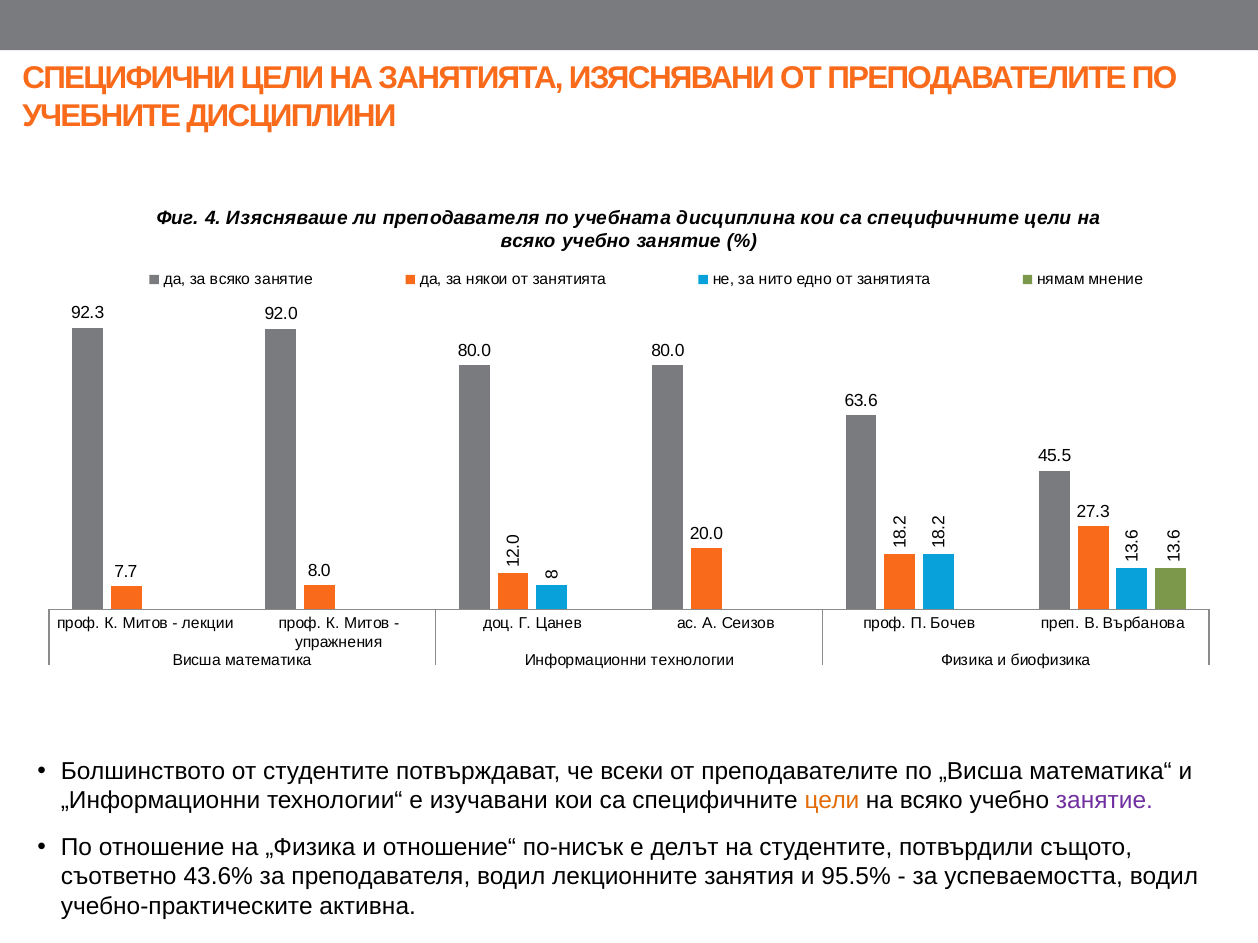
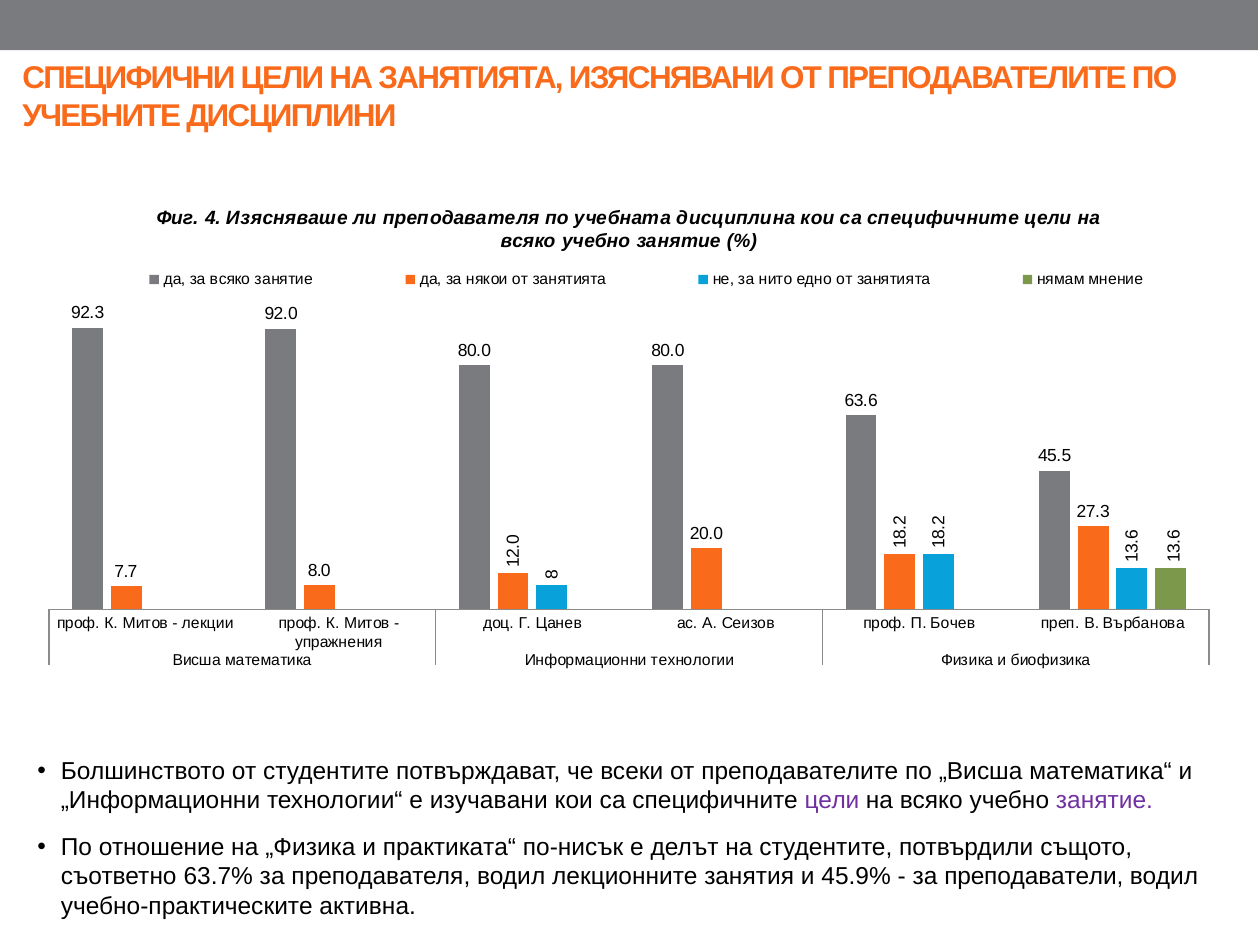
цели colour: orange -> purple (832, 801)
отношение“: отношение“ -> практиката“ (449, 848)
43.6%: 43.6% -> 63.7% (218, 877)
95.5%: 95.5% -> 45.9% (856, 877)
успеваемостта: успеваемостта -> преподаватели (1034, 877)
